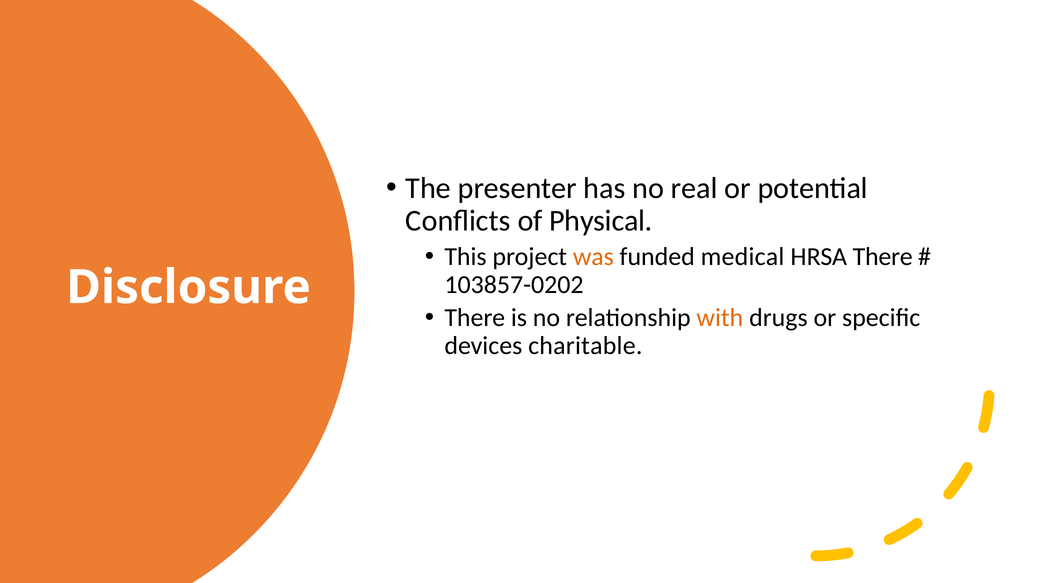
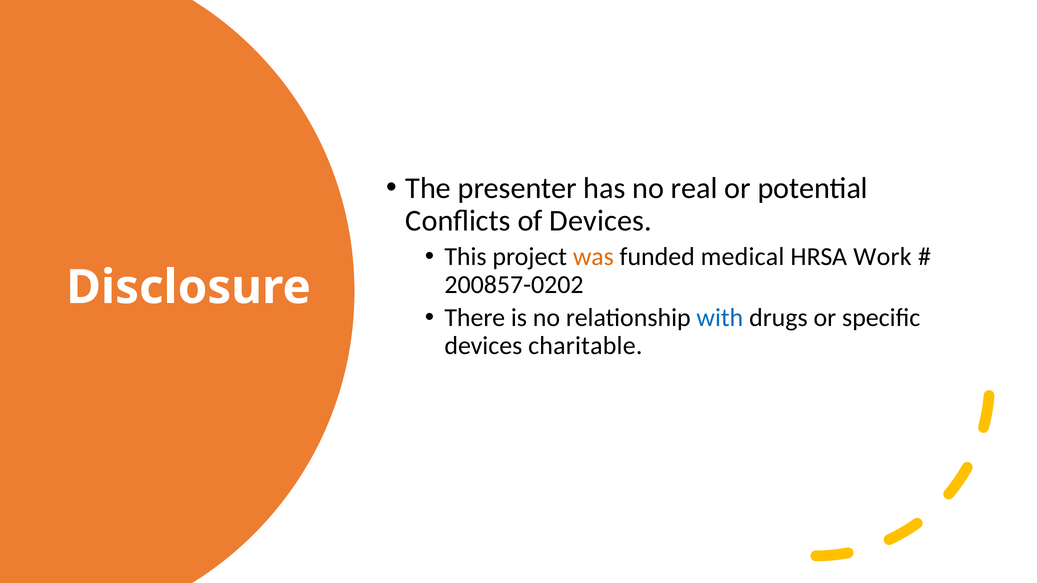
of Physical: Physical -> Devices (601, 221)
HRSA There: There -> Work (882, 257)
103857-0202: 103857-0202 -> 200857-0202 (514, 285)
with colour: orange -> blue (720, 318)
